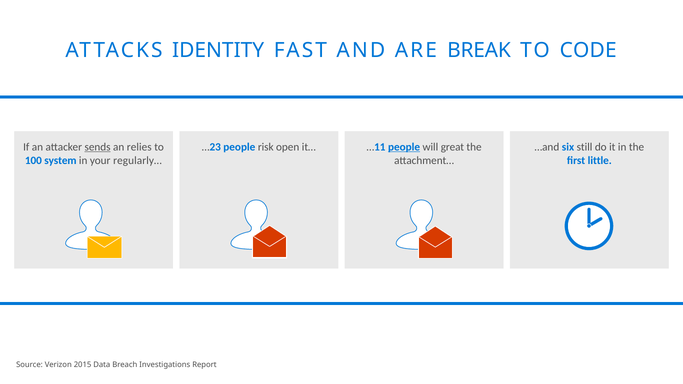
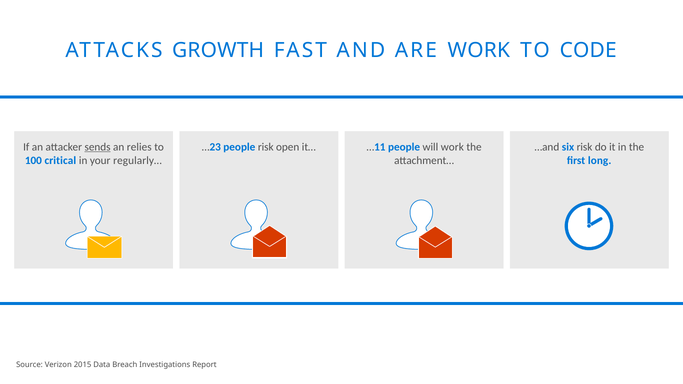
IDENTITY: IDENTITY -> GROWTH (218, 51)
ARE BREAK: BREAK -> WORK (479, 51)
people underline: present -> none (404, 147)
will great: great -> work (452, 147)
six still: still -> risk (585, 147)
system: system -> critical (60, 161)
little: little -> long (600, 161)
